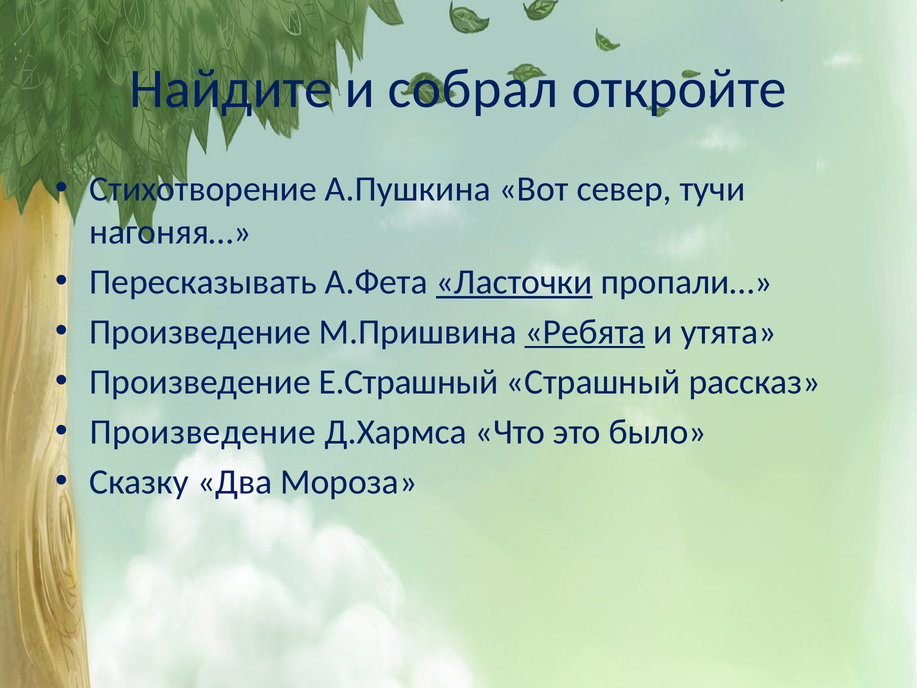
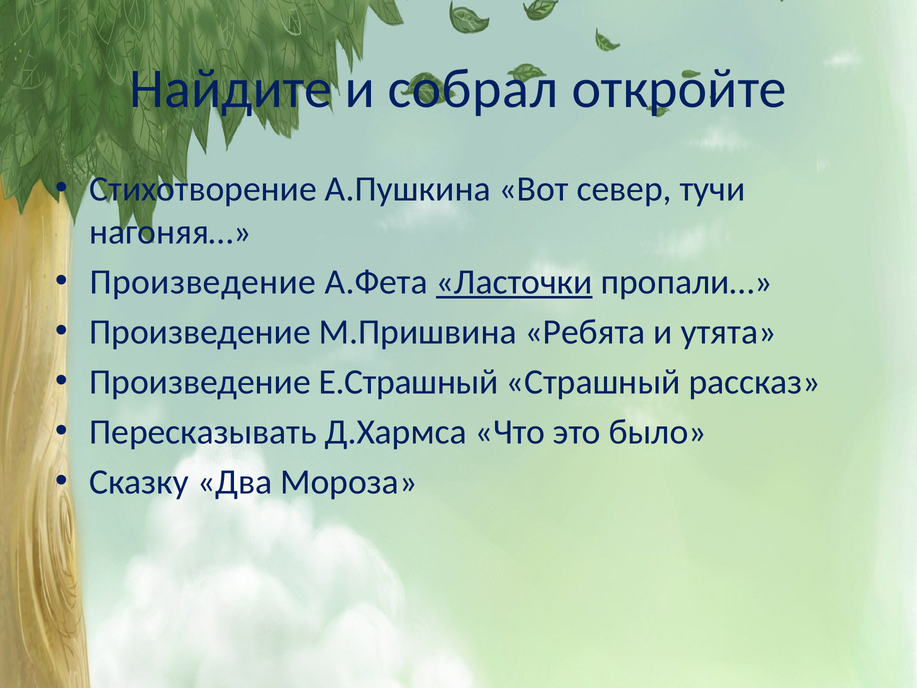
Пересказывать: Пересказывать -> Произведение (203, 282)
Ребята underline: present -> none (585, 332)
Произведение: Произведение -> Пересказывать (203, 432)
